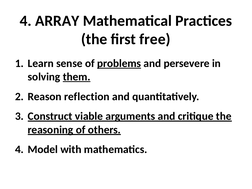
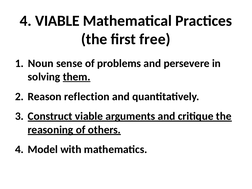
4 ARRAY: ARRAY -> VIABLE (57, 21)
Learn: Learn -> Noun (41, 63)
problems underline: present -> none (119, 63)
